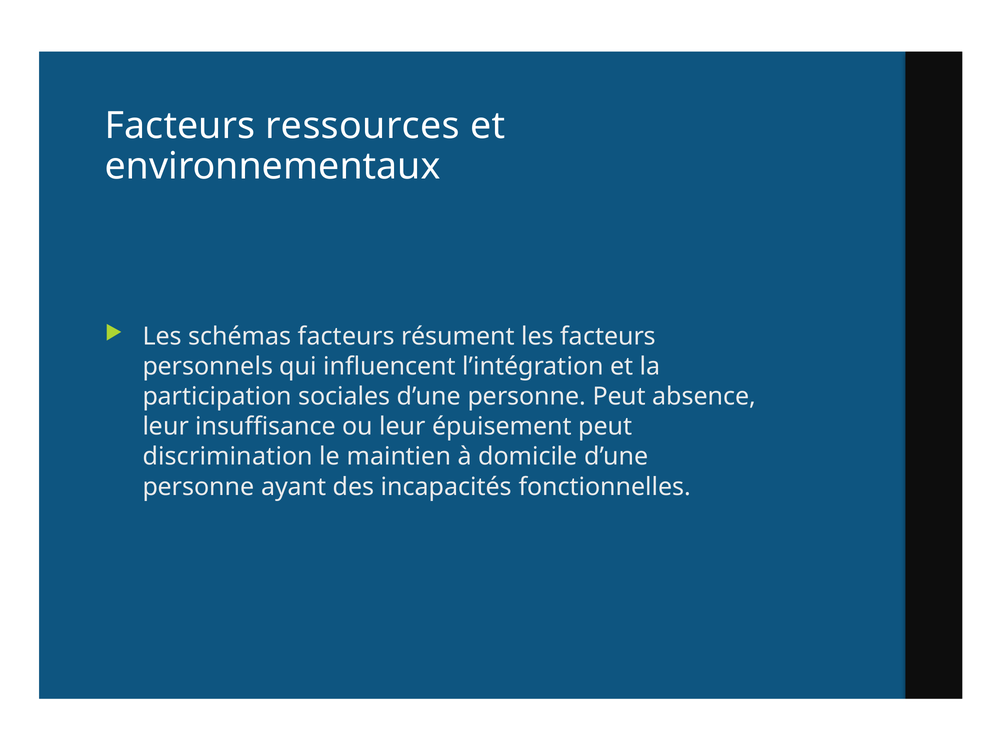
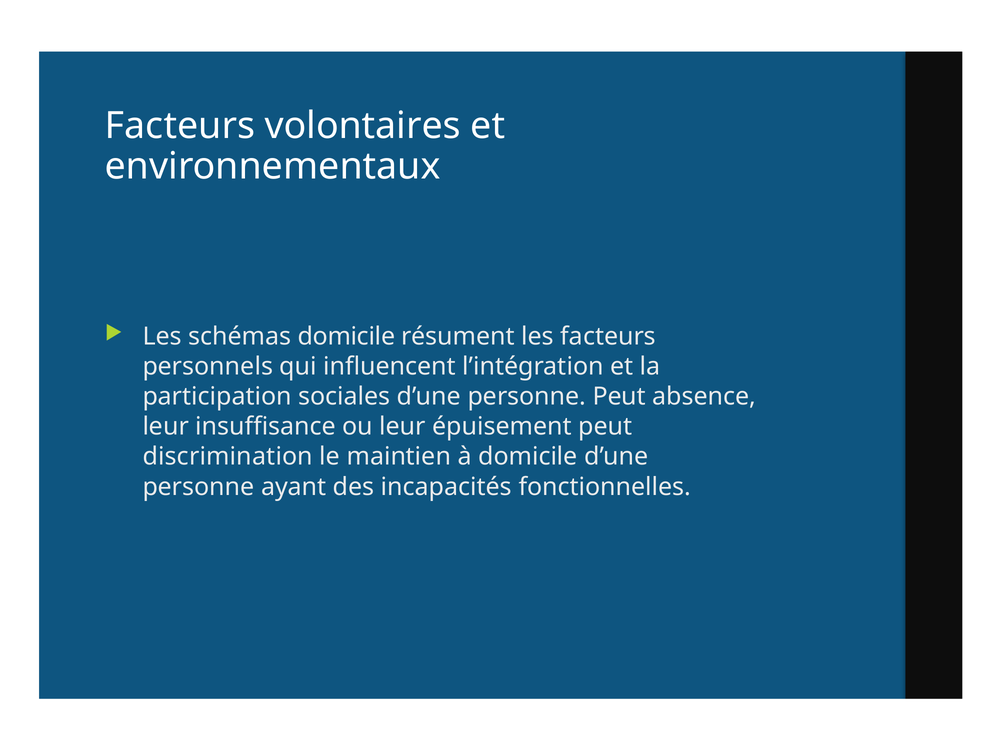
ressources: ressources -> volontaires (363, 126)
schémas facteurs: facteurs -> domicile (346, 337)
